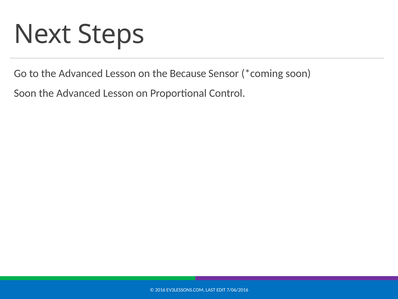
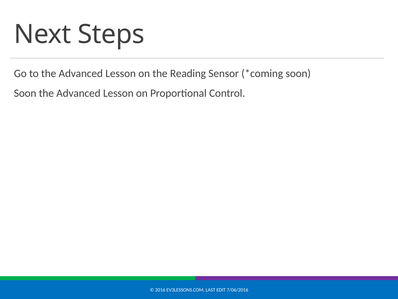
Because: Because -> Reading (188, 73)
